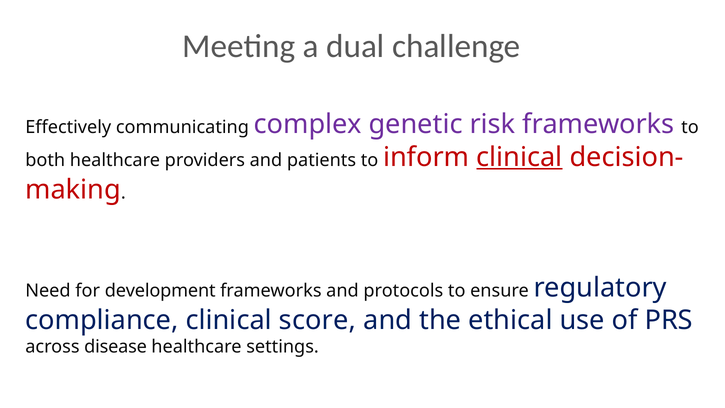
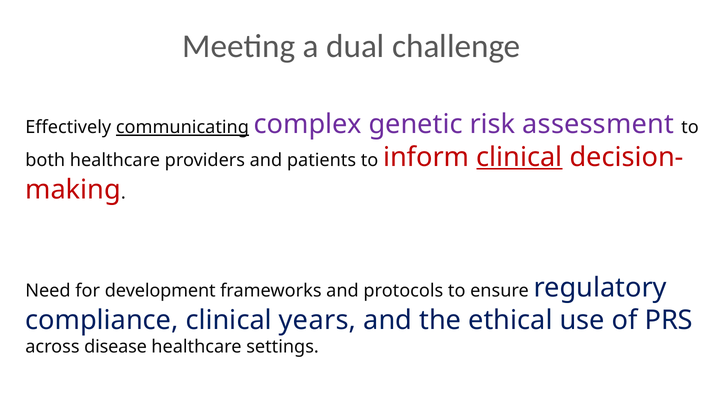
communicating underline: none -> present (182, 127)
risk frameworks: frameworks -> assessment (598, 124)
score: score -> years (317, 320)
